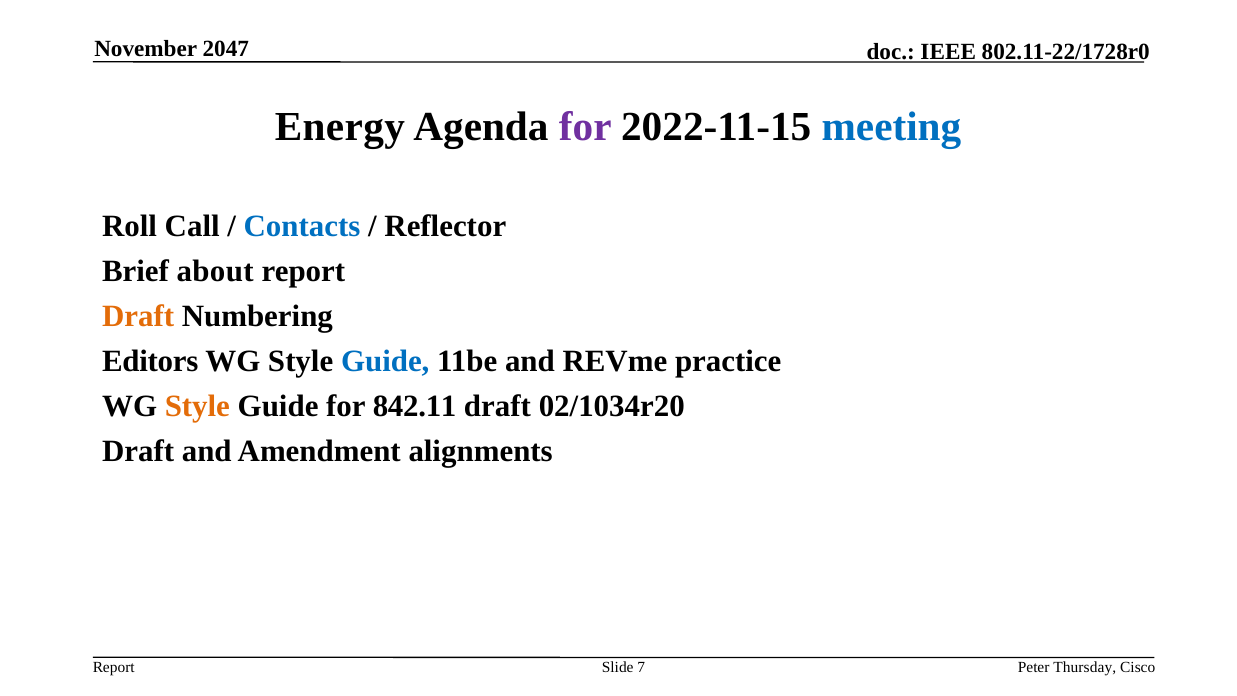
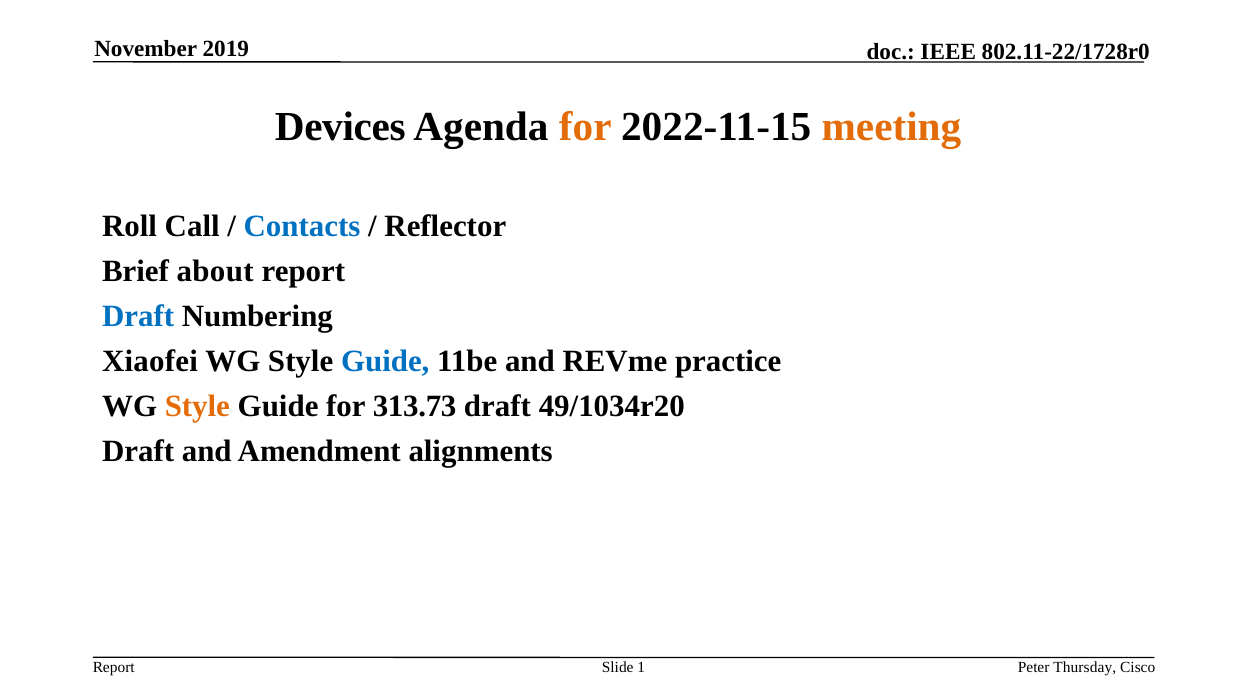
2047: 2047 -> 2019 (226, 49)
Energy: Energy -> Devices (340, 126)
for colour: purple -> orange (585, 126)
meeting colour: blue -> orange (891, 126)
Draft colour: orange -> blue (138, 316)
Editors: Editors -> Xiaofei (150, 361)
842.11: 842.11 -> 313.73 (415, 406)
02/1034r20: 02/1034r20 -> 49/1034r20 (612, 406)
7: 7 -> 1 (641, 667)
